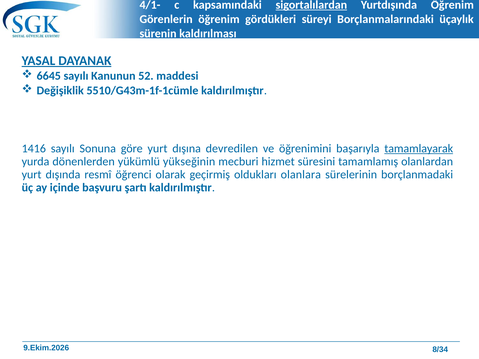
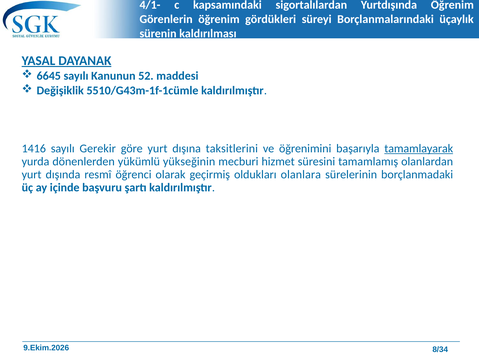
sigortalılardan underline: present -> none (311, 5)
Sonuna: Sonuna -> Gerekir (98, 149)
devredilen: devredilen -> taksitlerini (232, 149)
